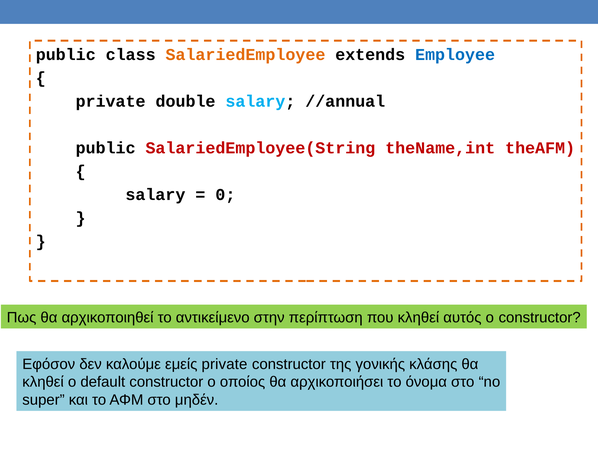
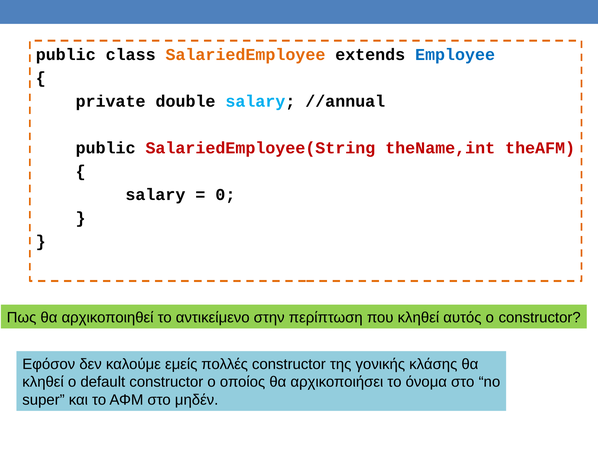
εμείς private: private -> πολλές (225, 364)
